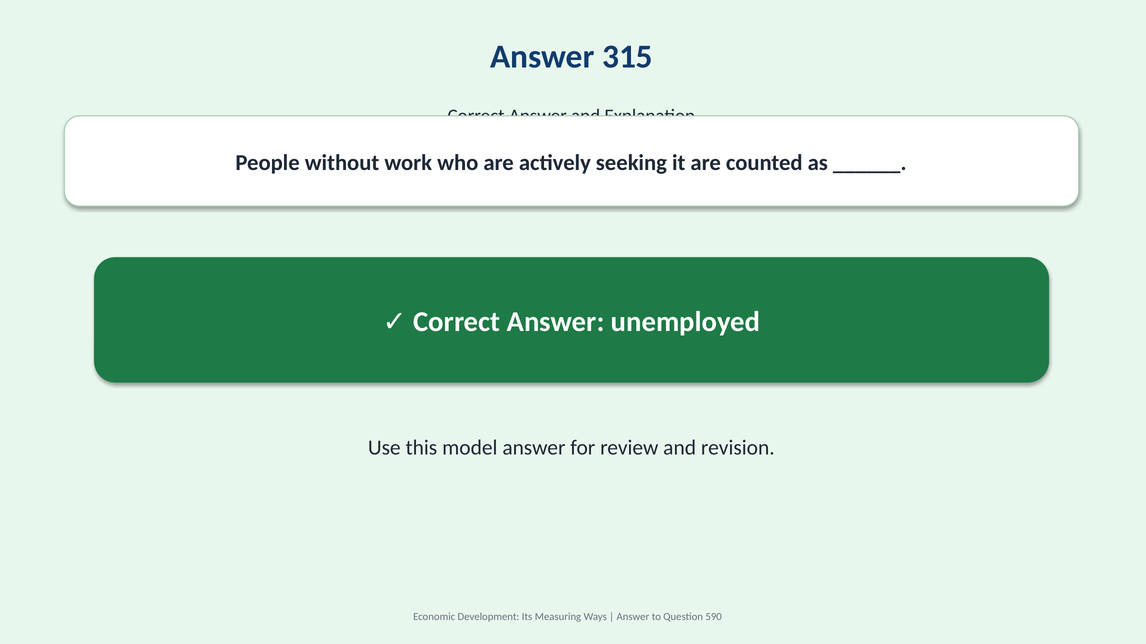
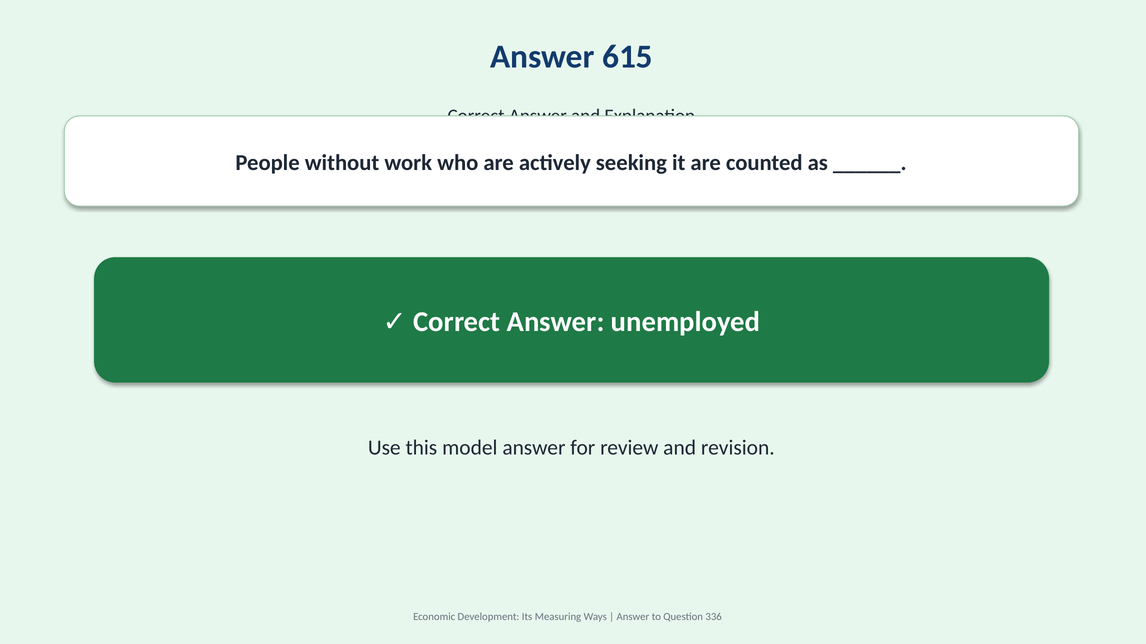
315: 315 -> 615 (627, 57)
590: 590 -> 336 (714, 617)
